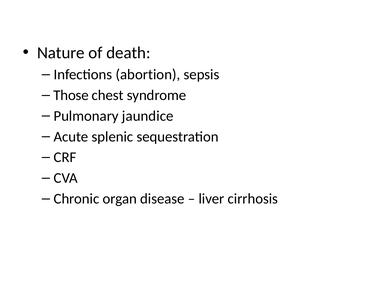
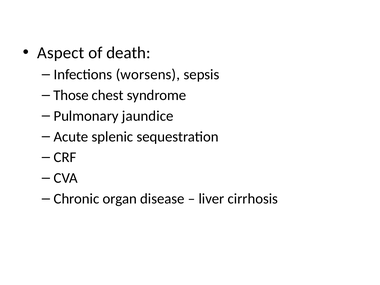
Nature: Nature -> Aspect (61, 53)
abortion: abortion -> worsens (148, 75)
